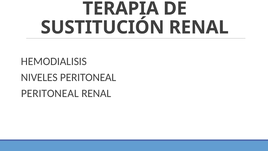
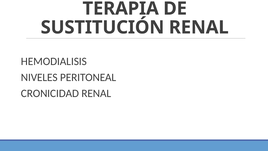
PERITONEAL: PERITONEAL -> CRONICIDAD (50, 93)
